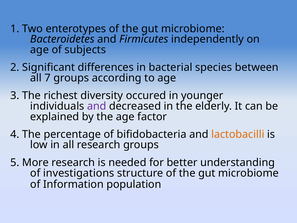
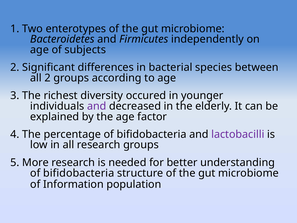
all 7: 7 -> 2 (48, 78)
lactobacilli colour: orange -> purple (238, 134)
investigations: investigations -> bifidobacteria (79, 173)
